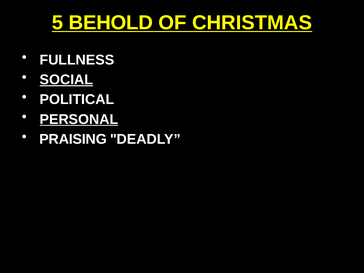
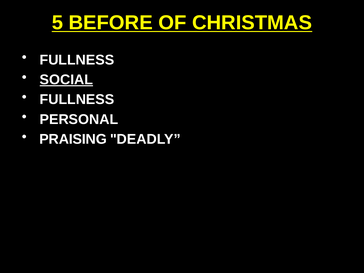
BEHOLD: BEHOLD -> BEFORE (111, 23)
POLITICAL: POLITICAL -> FULLNESS (77, 100)
PERSONAL underline: present -> none (79, 119)
